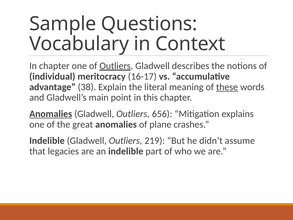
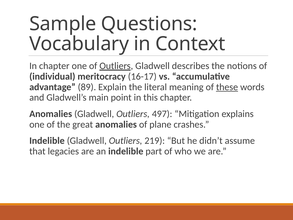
38: 38 -> 89 (87, 87)
Anomalies underline: present -> none (51, 114)
656: 656 -> 497 (162, 114)
